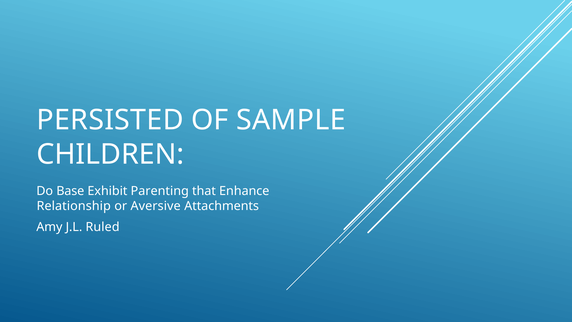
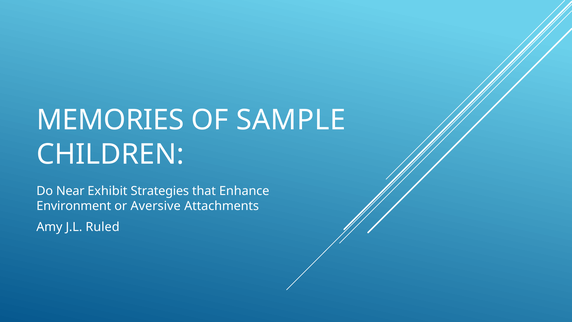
PERSISTED: PERSISTED -> MEMORIES (110, 120)
Base: Base -> Near (70, 191)
Parenting: Parenting -> Strategies (160, 191)
Relationship: Relationship -> Environment (74, 206)
